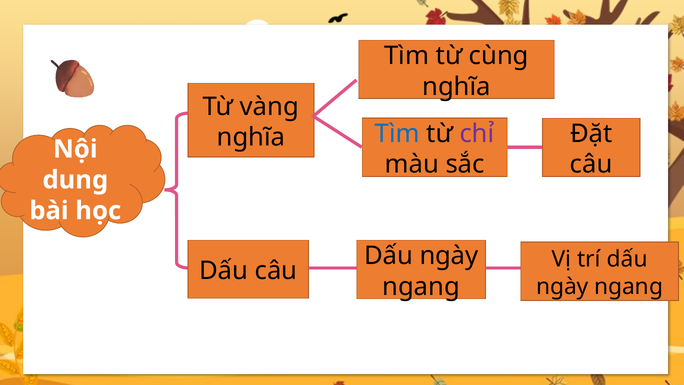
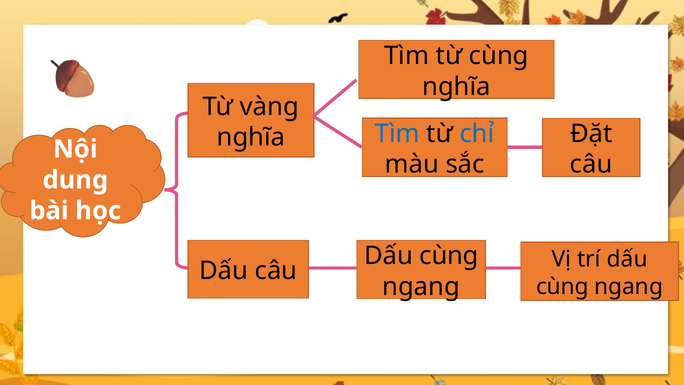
chỉ colour: purple -> blue (477, 134)
ngày: ngày -> cùng (449, 256)
ngày: ngày -> cùng (562, 286)
